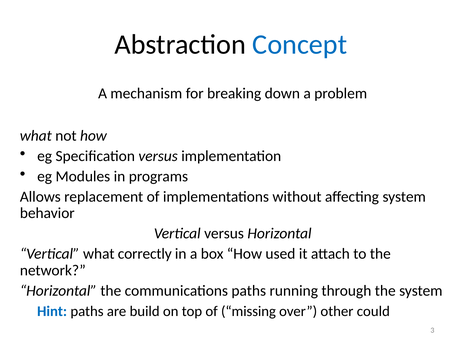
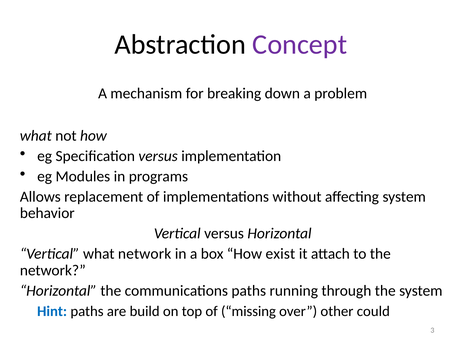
Concept colour: blue -> purple (300, 45)
what correctly: correctly -> network (145, 254)
used: used -> exist (280, 254)
